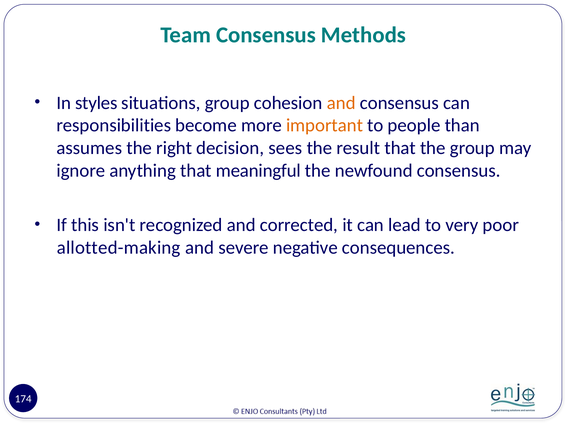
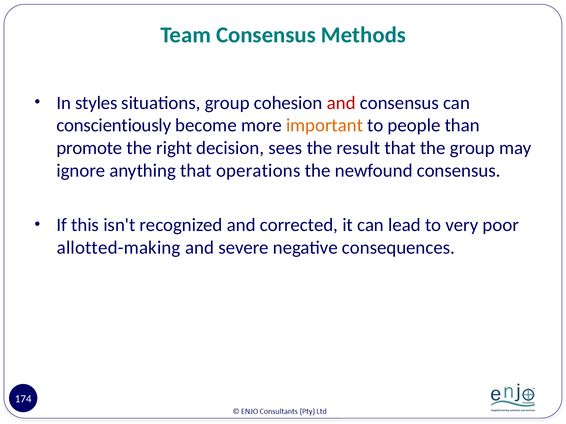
and colour: orange -> red (341, 103)
responsibilities: responsibilities -> conscientiously (114, 126)
assumes: assumes -> promote (89, 148)
meaningful: meaningful -> operations (258, 171)
